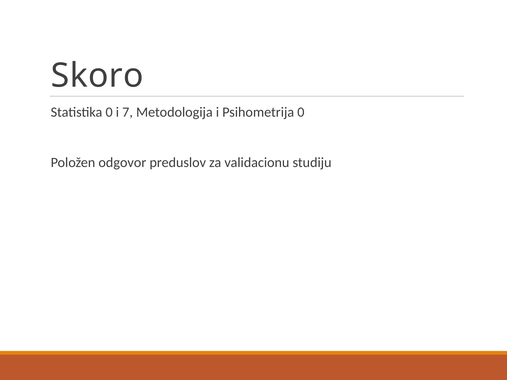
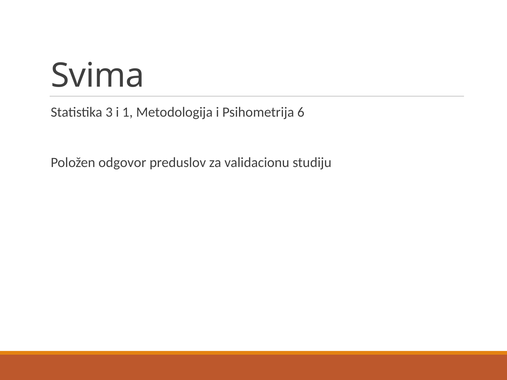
Skoro: Skoro -> Svima (98, 76)
Statistika 0: 0 -> 3 (109, 112)
7: 7 -> 1 (128, 112)
Psihometrija 0: 0 -> 6 (301, 112)
